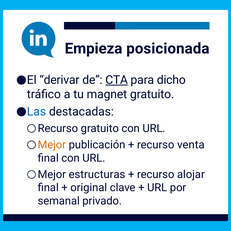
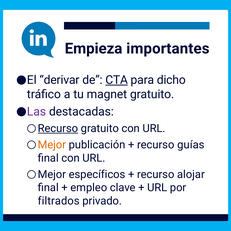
posicionada: posicionada -> importantes (168, 49)
Las colour: blue -> purple (37, 112)
Recurso underline: none -> present (58, 128)
venta: venta -> guías (191, 145)
estructuras: estructuras -> específicos (97, 174)
original: original -> empleo (89, 188)
semanal: semanal -> filtrados (59, 201)
